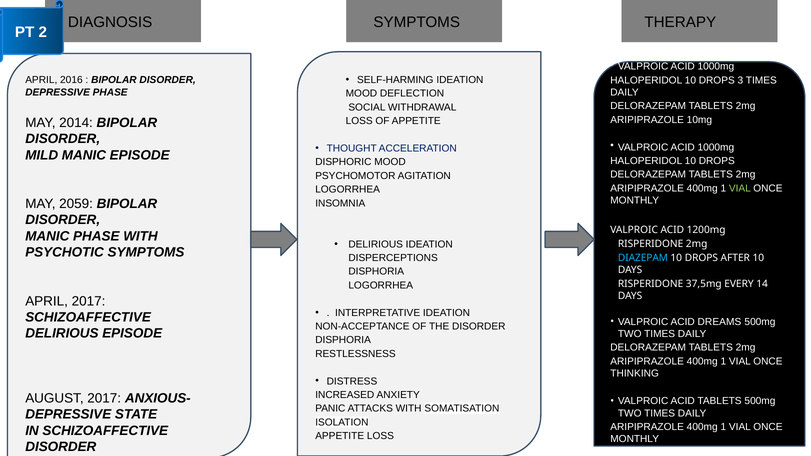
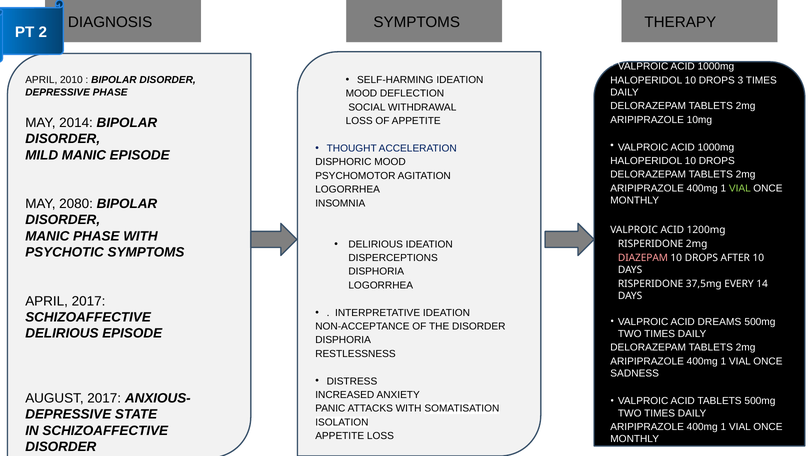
2016: 2016 -> 2010 (71, 80)
2059: 2059 -> 2080 (76, 204)
DIAZEPAM colour: light blue -> pink (643, 258)
THINKING: THINKING -> SADNESS (635, 374)
